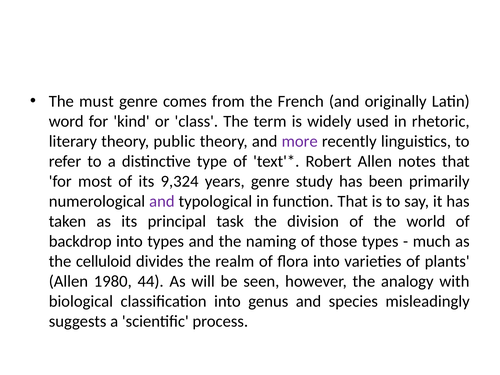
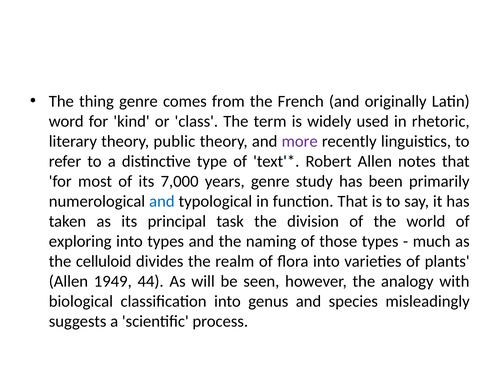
must: must -> thing (96, 101)
9,324: 9,324 -> 7,000 (180, 181)
and colour: purple -> blue (162, 201)
backdrop: backdrop -> exploring (80, 241)
1980: 1980 -> 1949 (113, 281)
